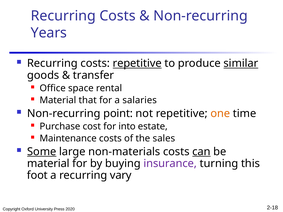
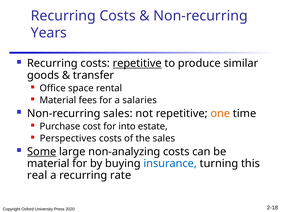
similar underline: present -> none (241, 63)
that: that -> fees (88, 100)
Non-recurring point: point -> sales (118, 114)
Maintenance: Maintenance -> Perspectives (68, 139)
non-materials: non-materials -> non-analyzing (124, 152)
can underline: present -> none (201, 152)
insurance colour: purple -> blue (170, 164)
foot: foot -> real (37, 176)
vary: vary -> rate (121, 176)
